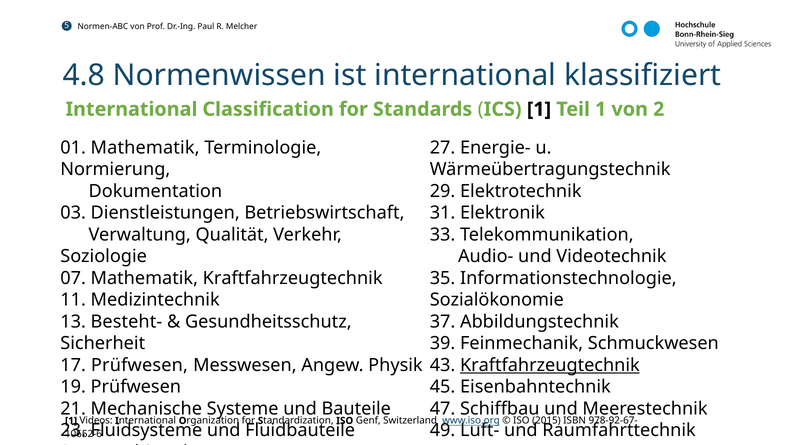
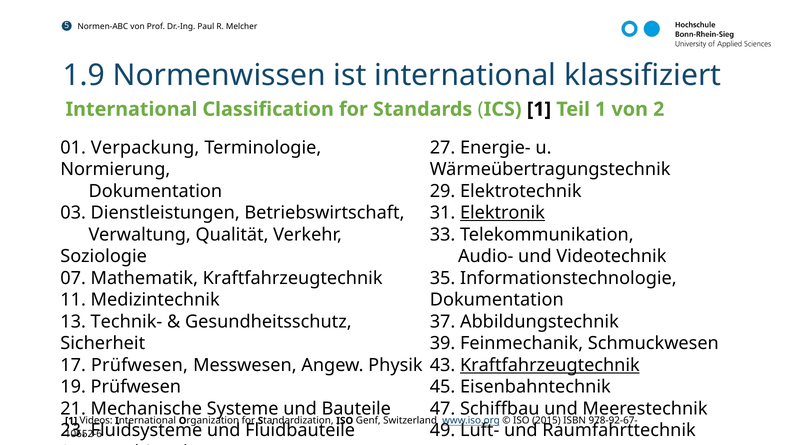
4.8: 4.8 -> 1.9 (84, 75)
01 Mathematik: Mathematik -> Verpackung (145, 148)
Elektronik underline: none -> present (502, 213)
Sozialökonomie: Sozialökonomie -> Dokumentation (497, 300)
Besteht-: Besteht- -> Technik- (126, 322)
